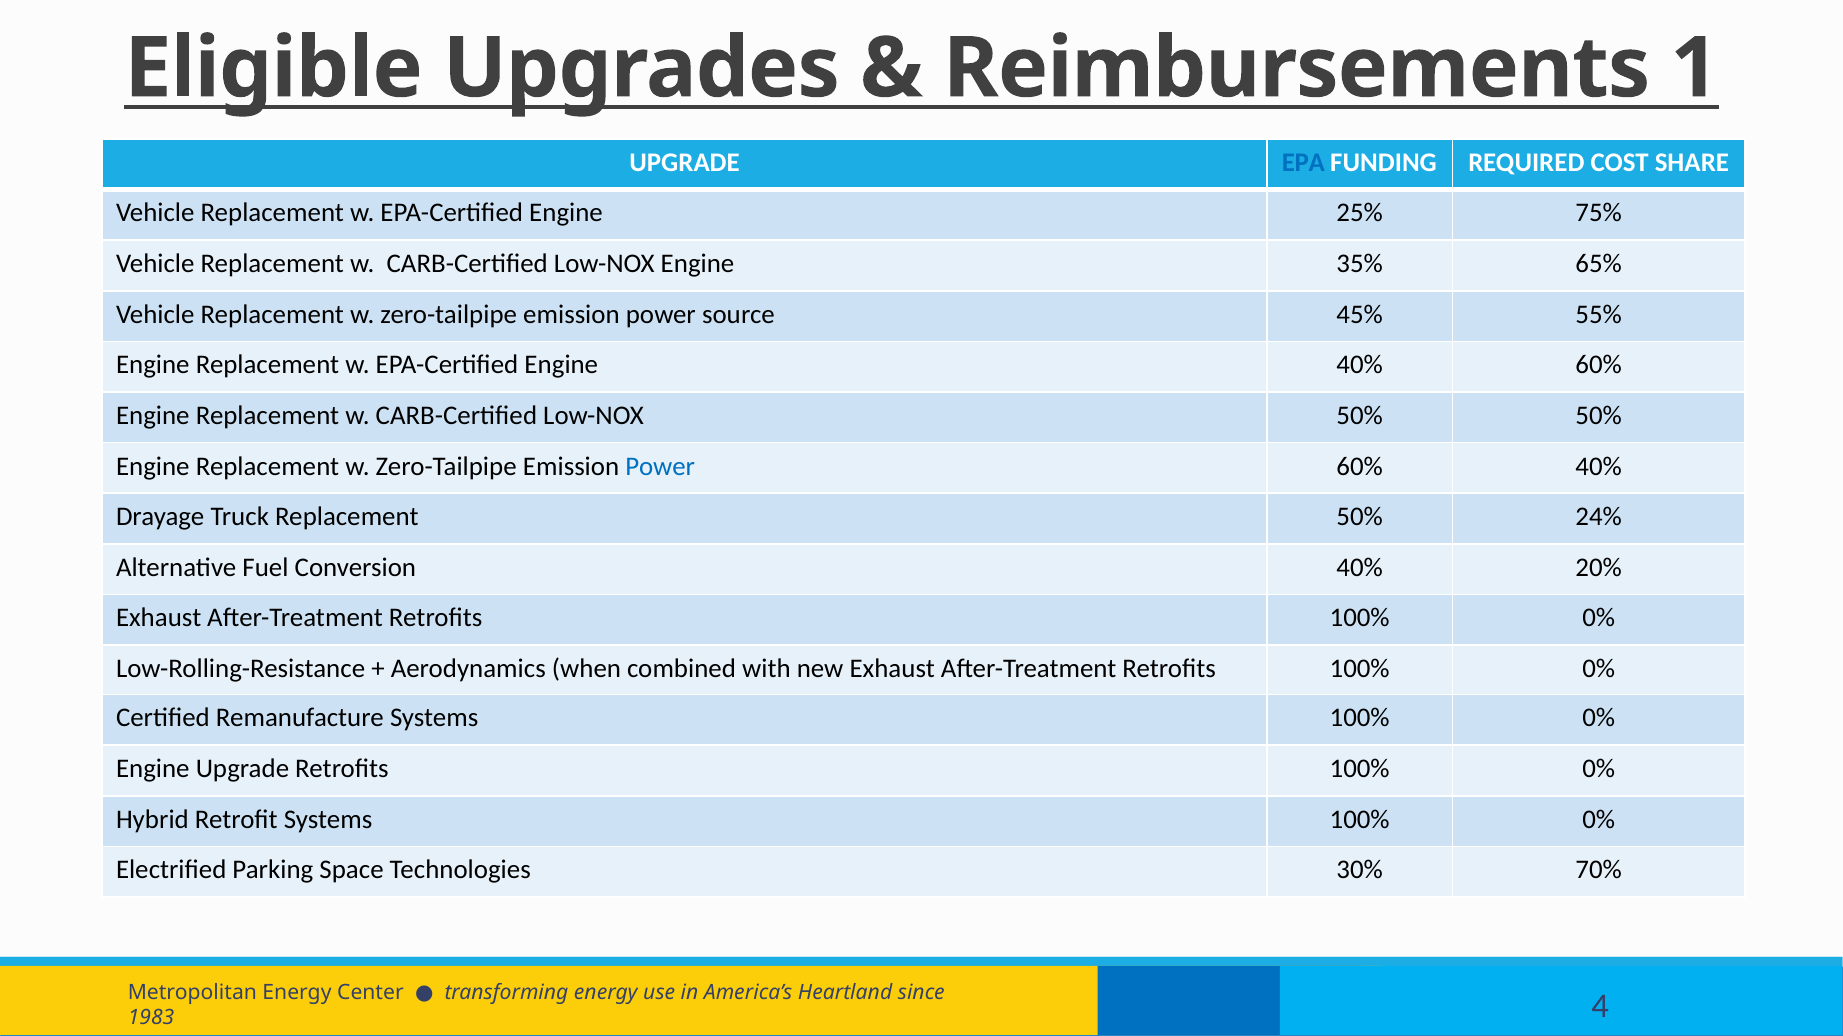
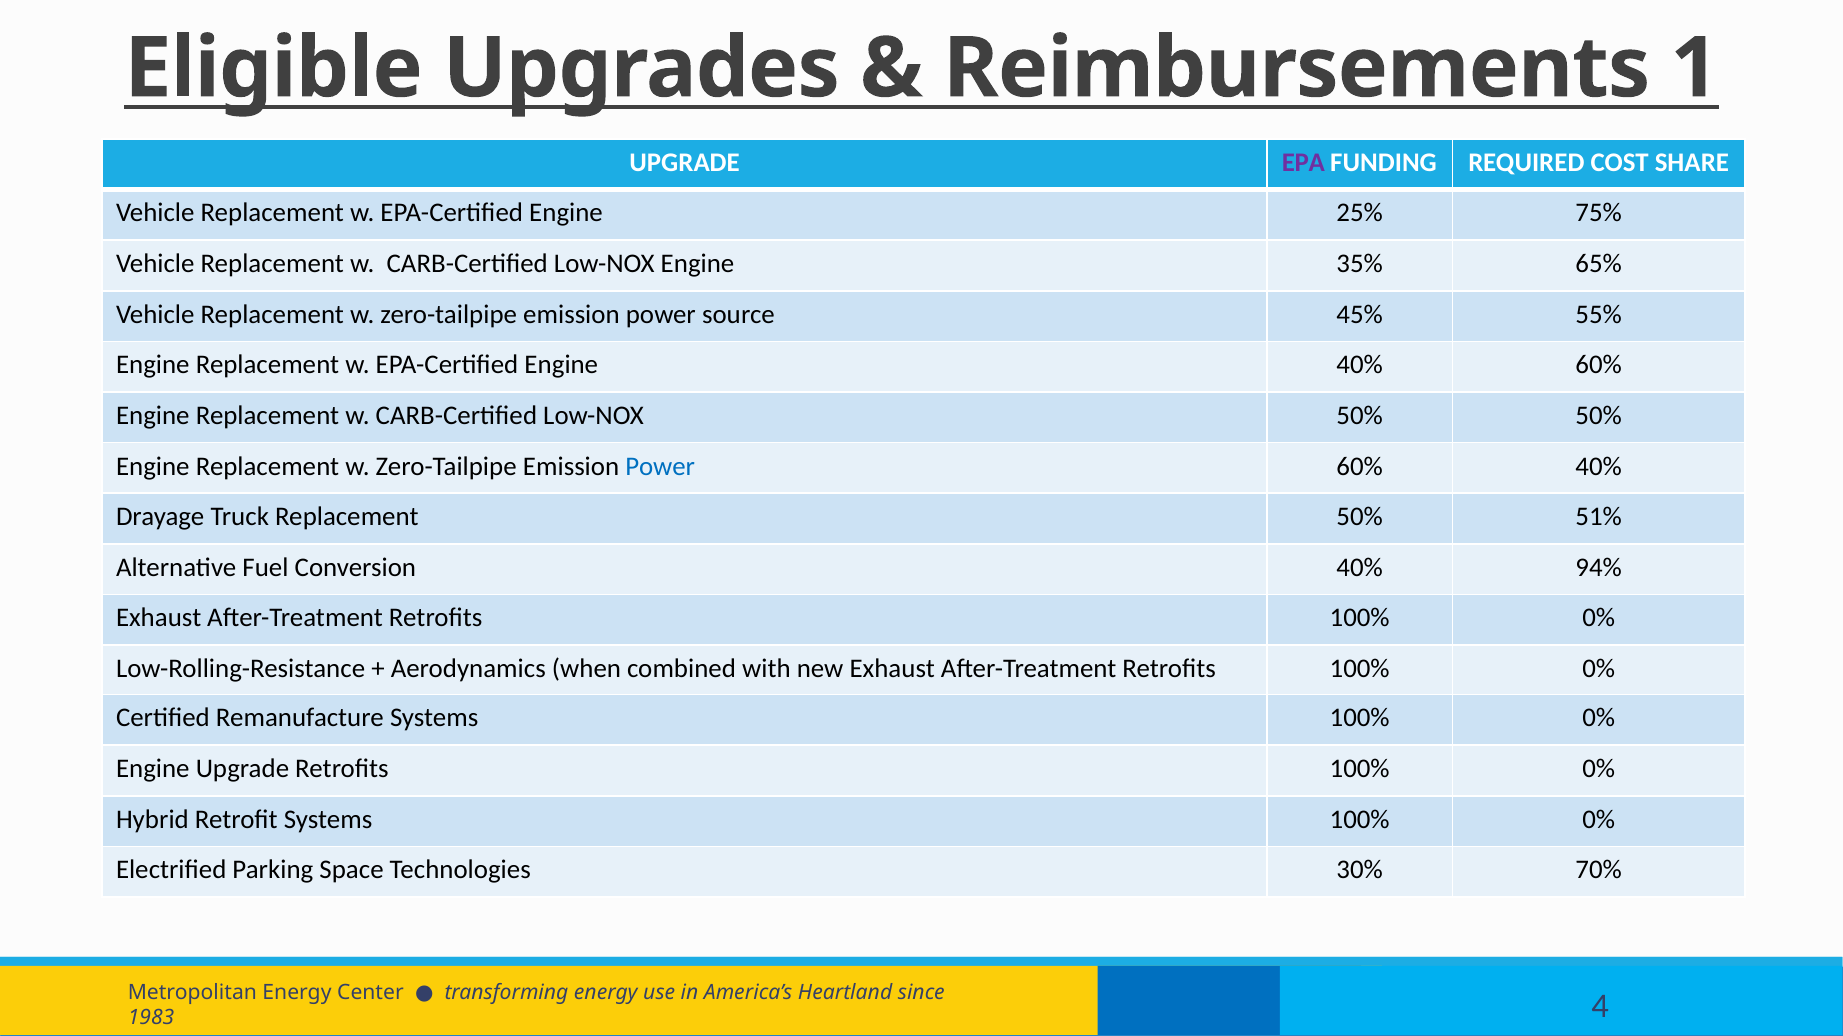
EPA colour: blue -> purple (1303, 163)
24%: 24% -> 51% (1599, 517)
20%: 20% -> 94% (1599, 568)
